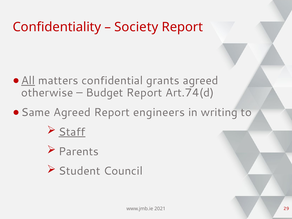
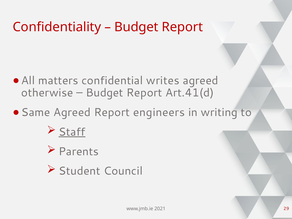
Society: Society -> Budget (136, 27)
All underline: present -> none (28, 81)
grants: grants -> writes (163, 81)
Art.74(d: Art.74(d -> Art.41(d (190, 93)
